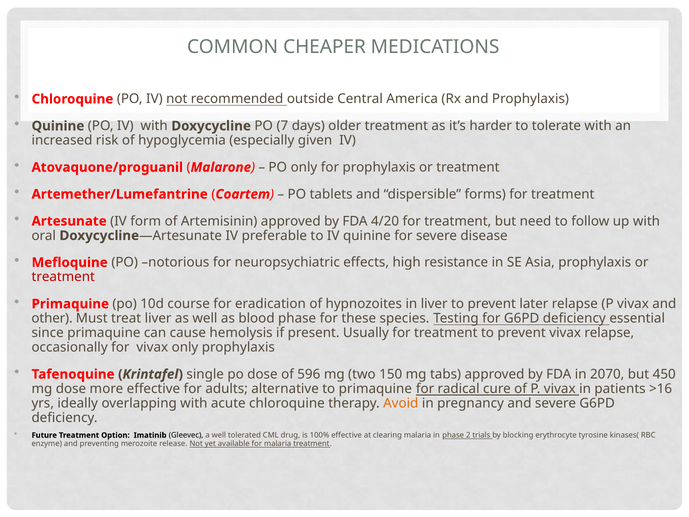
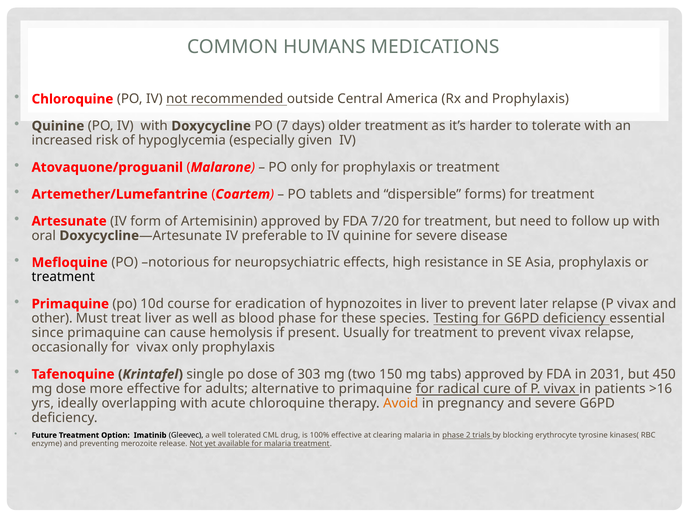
CHEAPER: CHEAPER -> HUMANS (324, 47)
4/20: 4/20 -> 7/20 (385, 221)
treatment colour: red -> black (63, 277)
596: 596 -> 303 (309, 374)
2070: 2070 -> 2031 (607, 374)
